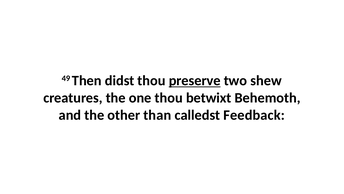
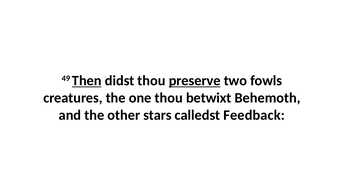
Then underline: none -> present (87, 81)
shew: shew -> fowls (266, 81)
than: than -> stars (157, 115)
